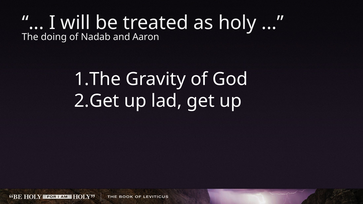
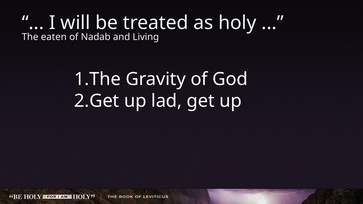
doing: doing -> eaten (54, 37)
Aaron: Aaron -> Living (146, 37)
